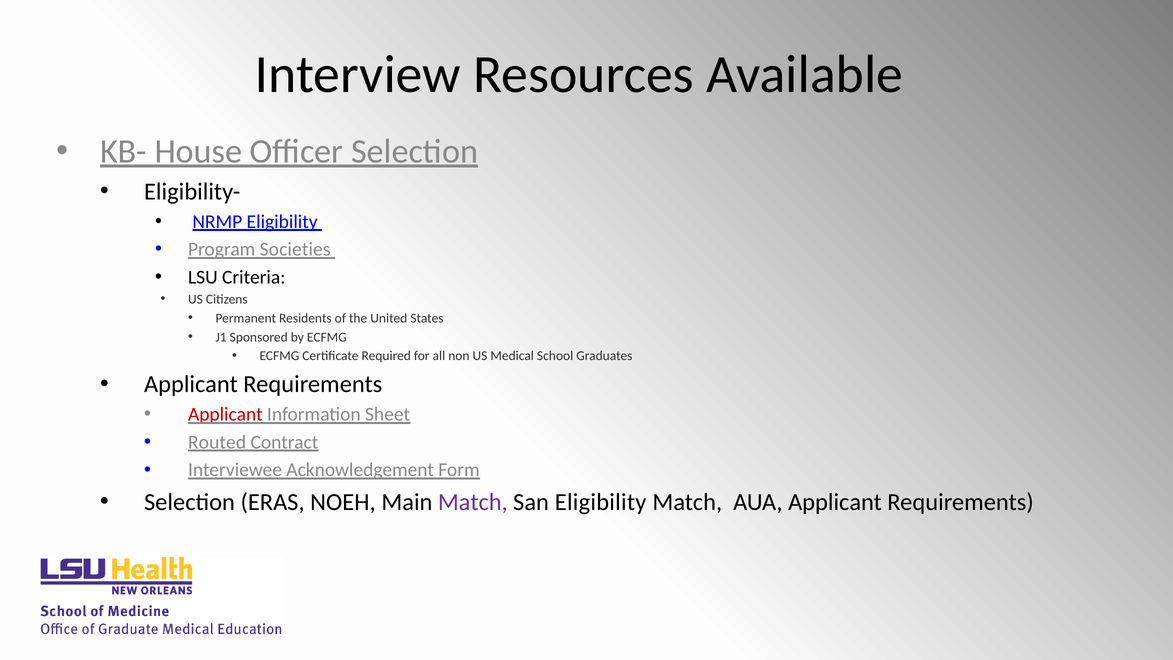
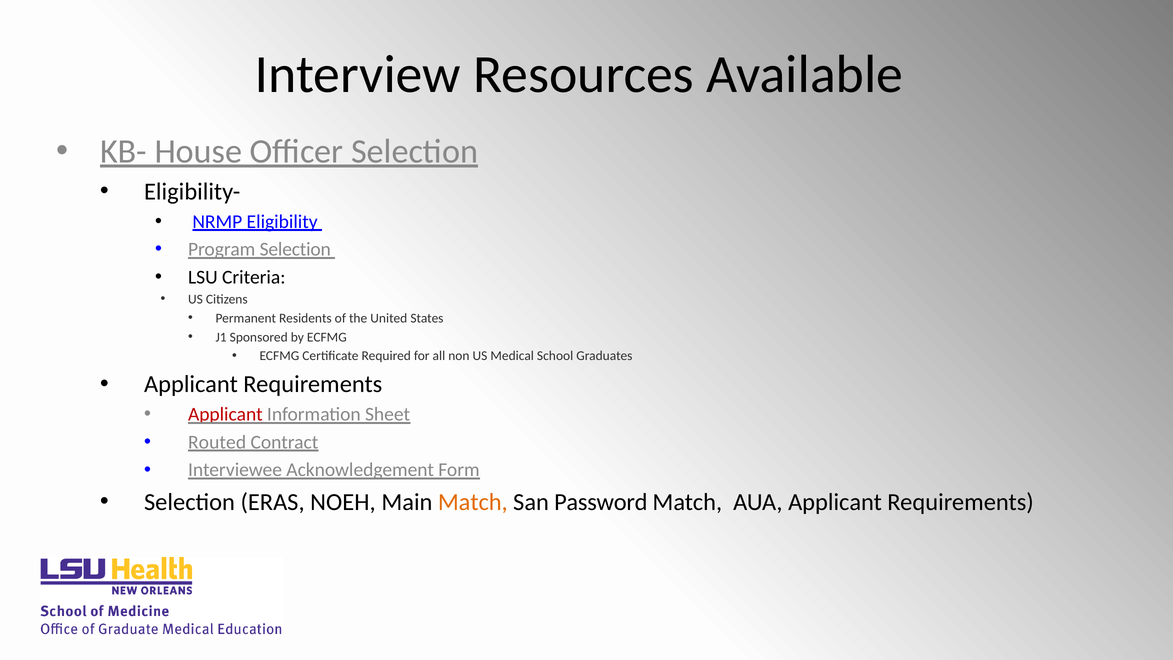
Program Societies: Societies -> Selection (295, 249)
Match colour: purple -> orange (473, 502)
San Eligibility: Eligibility -> Password (601, 502)
